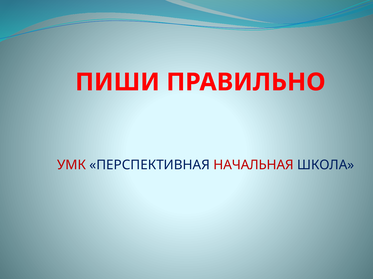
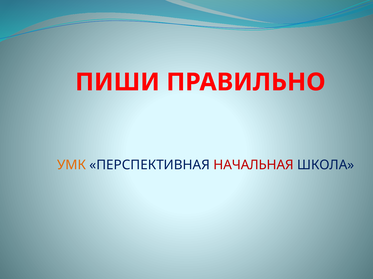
УМК colour: red -> orange (72, 165)
